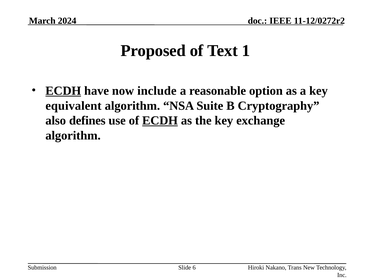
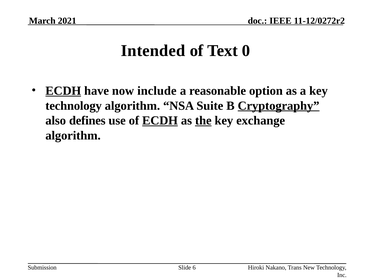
2024: 2024 -> 2021 (67, 21)
Proposed: Proposed -> Intended (153, 51)
1: 1 -> 0 (246, 51)
equivalent: equivalent -> technology (74, 105)
Cryptography underline: none -> present (279, 105)
the underline: none -> present (203, 120)
